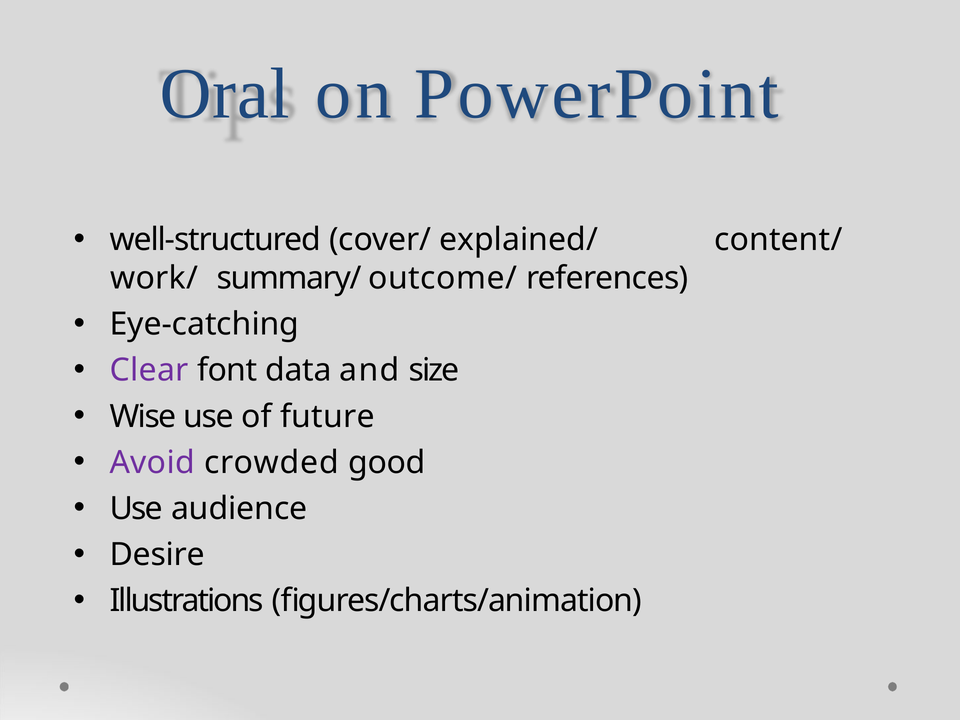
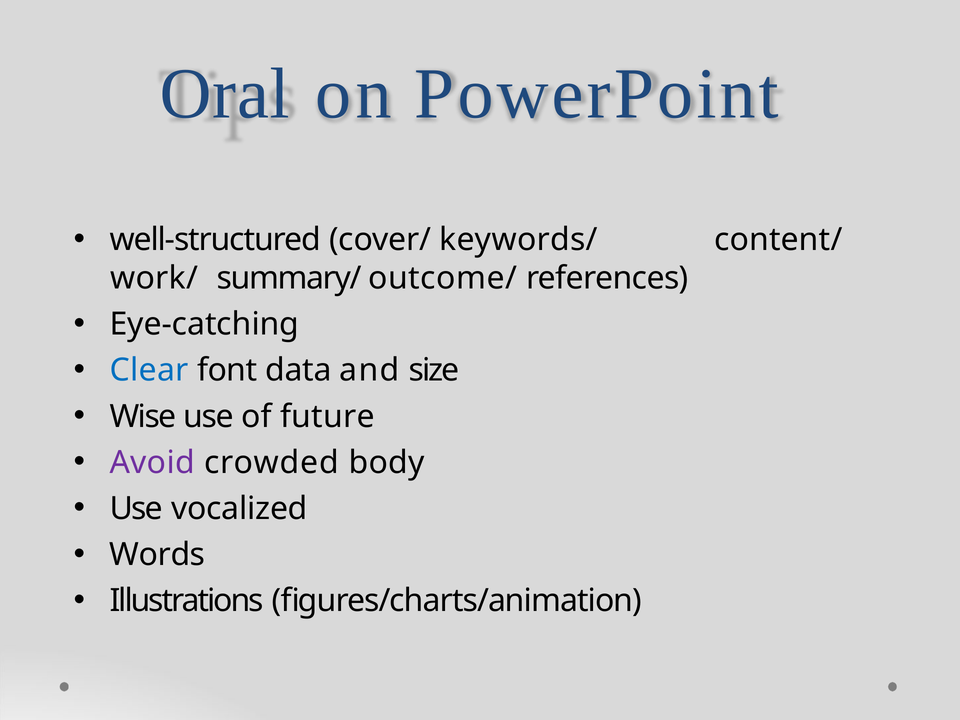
explained/: explained/ -> keywords/ (518, 240)
Clear colour: purple -> blue (149, 370)
good: good -> body (387, 463)
audience: audience -> vocalized (239, 509)
Desire: Desire -> Words (157, 555)
